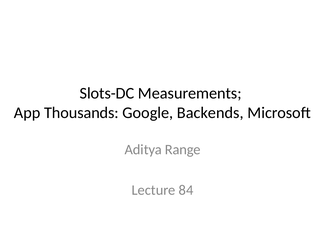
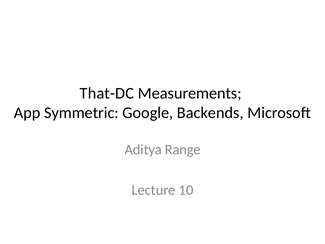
Slots-DC: Slots-DC -> That-DC (107, 93)
Thousands: Thousands -> Symmetric (81, 113)
84: 84 -> 10 (186, 190)
